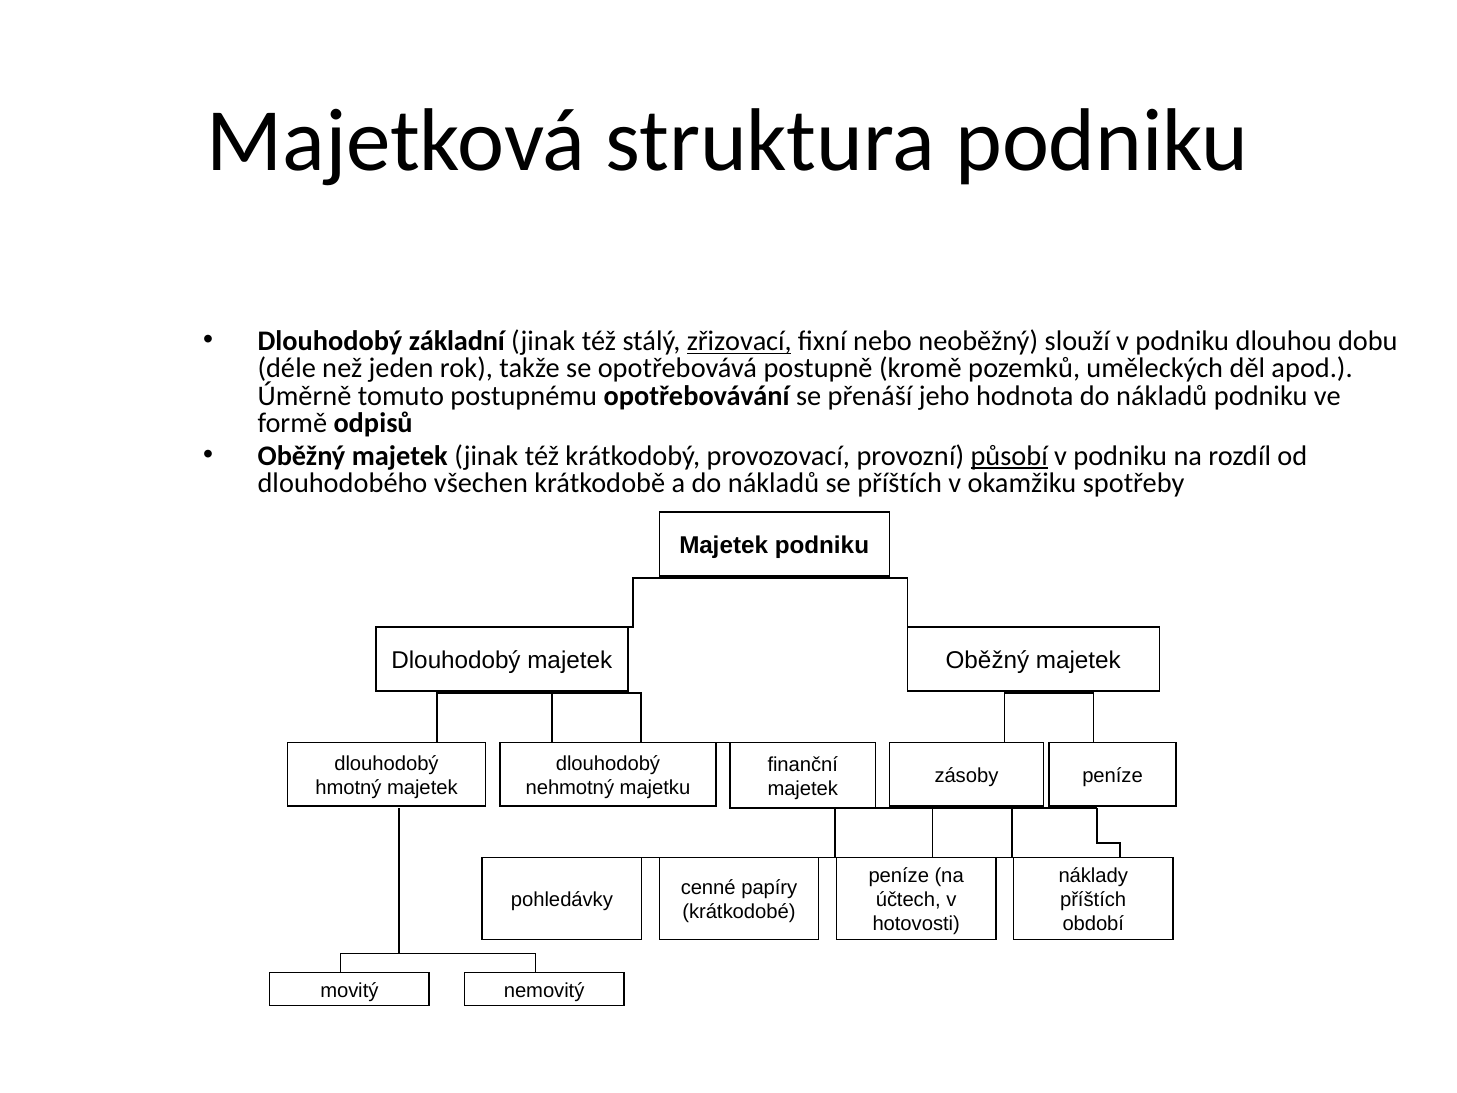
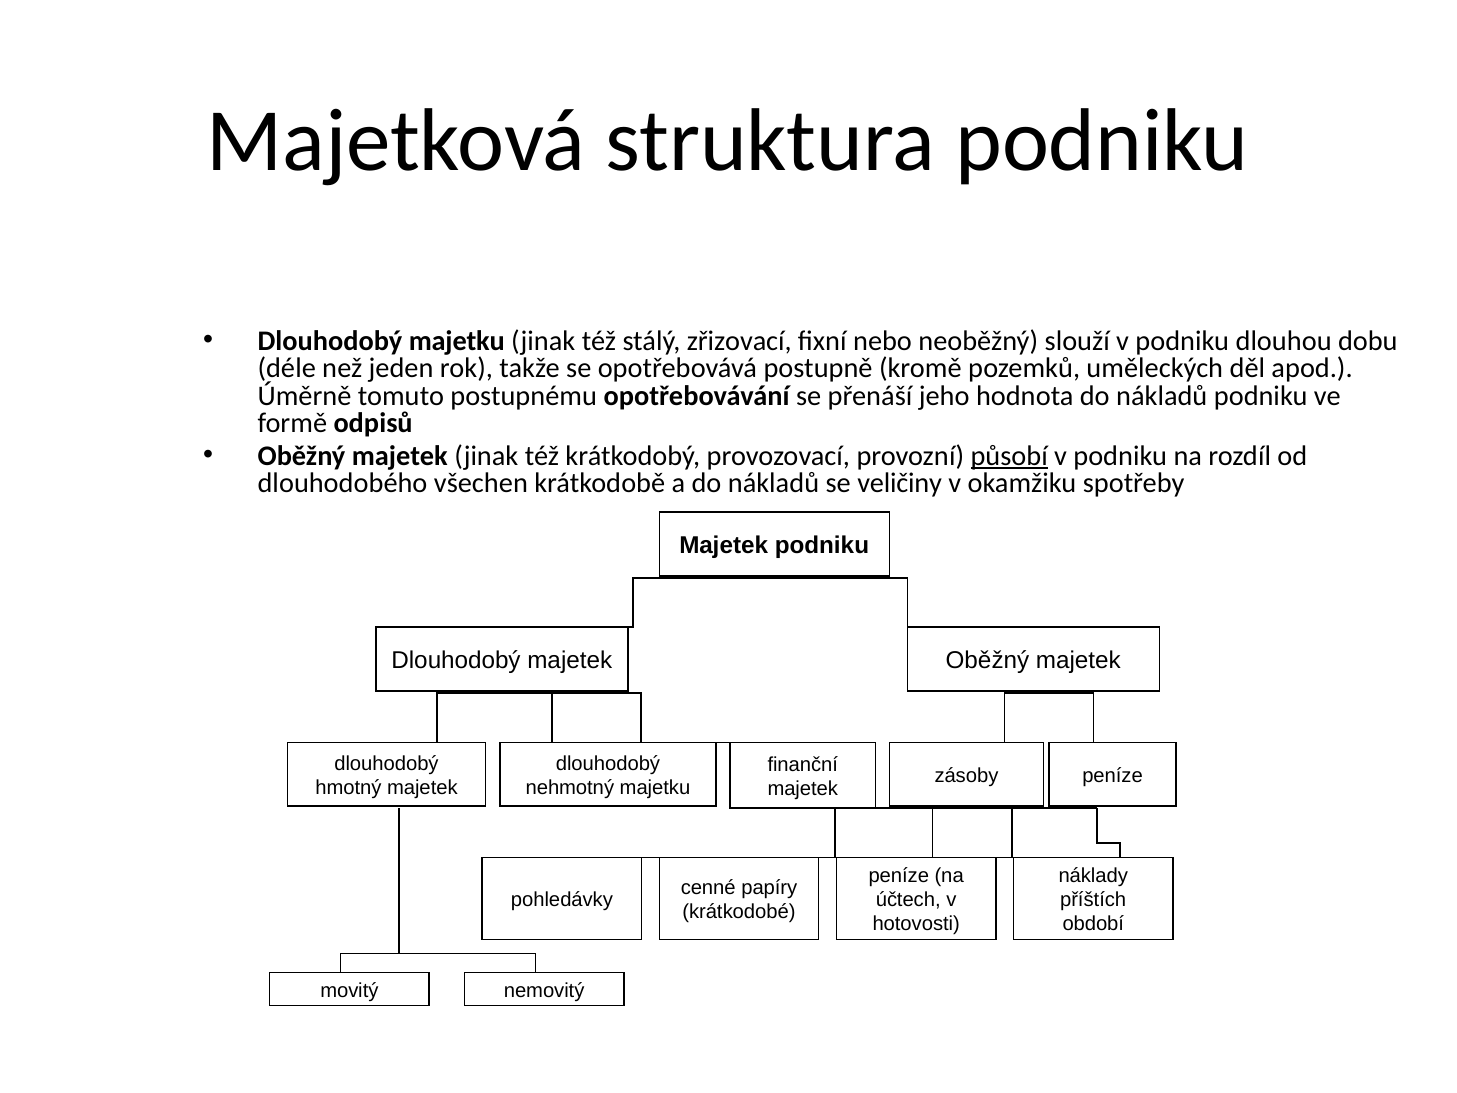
Dlouhodobý základní: základní -> majetku (457, 341)
zřizovací underline: present -> none (739, 341)
se příštích: příštích -> veličiny (900, 483)
